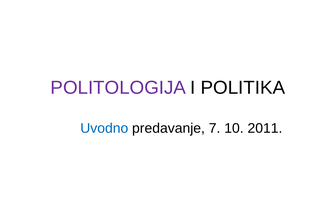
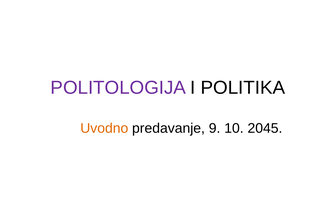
Uvodno colour: blue -> orange (104, 129)
7: 7 -> 9 (215, 129)
2011: 2011 -> 2045 (265, 129)
